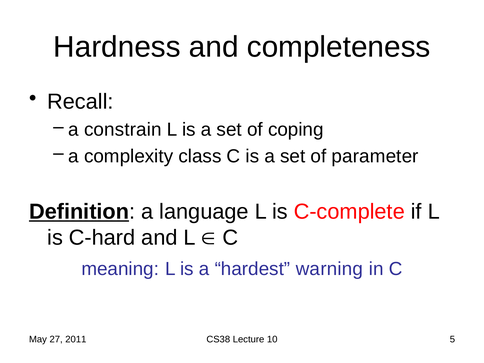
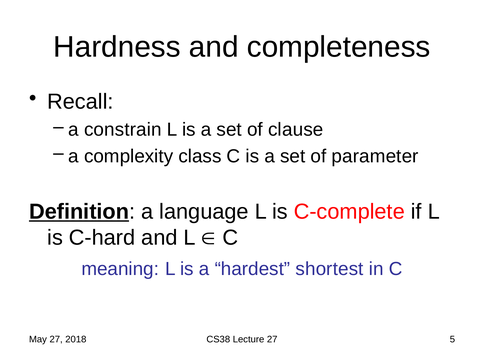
coping: coping -> clause (296, 130)
warning: warning -> shortest (330, 269)
2011: 2011 -> 2018 (76, 339)
Lecture 10: 10 -> 27 (272, 339)
